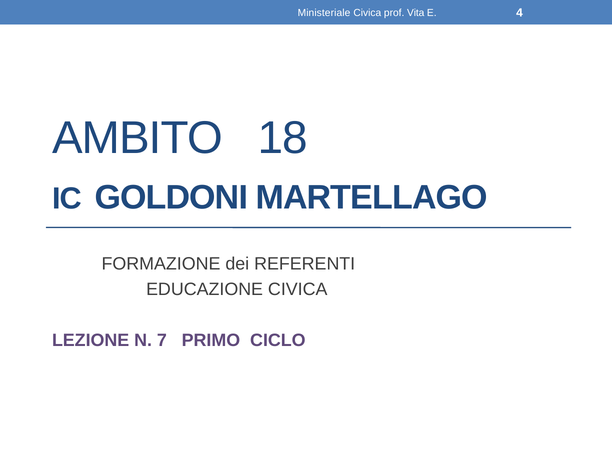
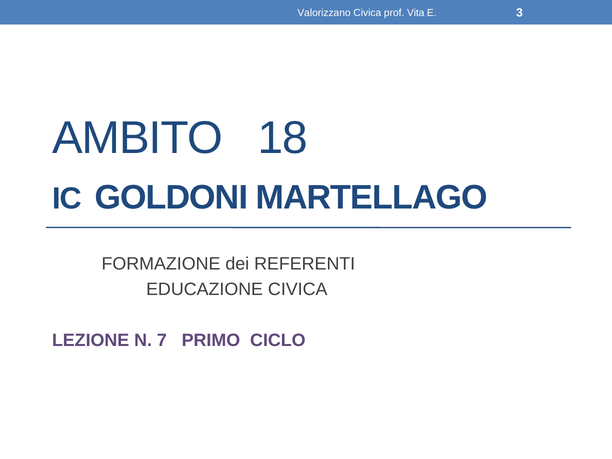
Ministeriale: Ministeriale -> Valorizzano (324, 13)
4: 4 -> 3 (519, 13)
